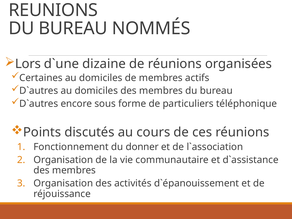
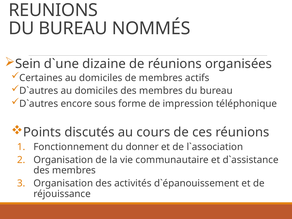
Lors: Lors -> Sein (28, 64)
particuliers: particuliers -> impression (188, 104)
